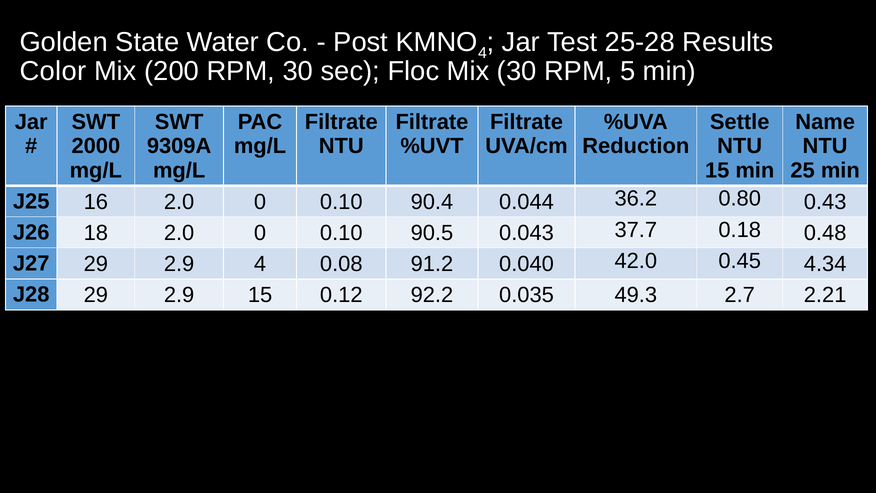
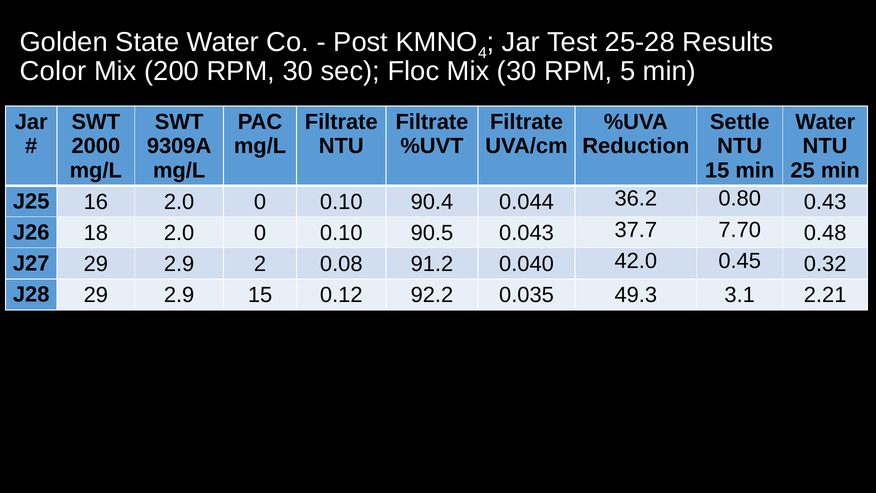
Name: Name -> Water (825, 122)
0.18: 0.18 -> 7.70 (740, 230)
2.9 4: 4 -> 2 (260, 264)
4.34: 4.34 -> 0.32 (825, 264)
2.7: 2.7 -> 3.1 (740, 295)
